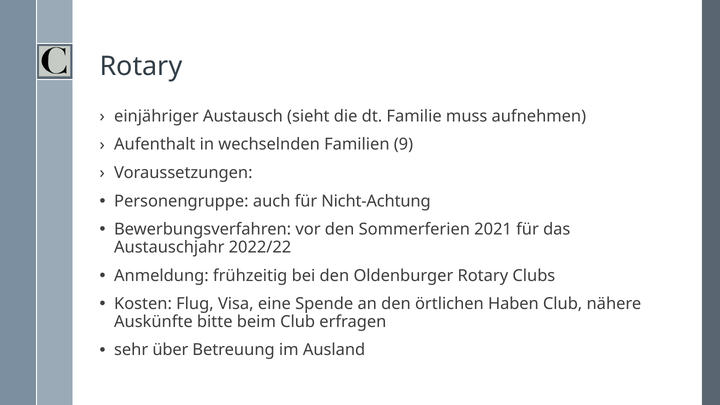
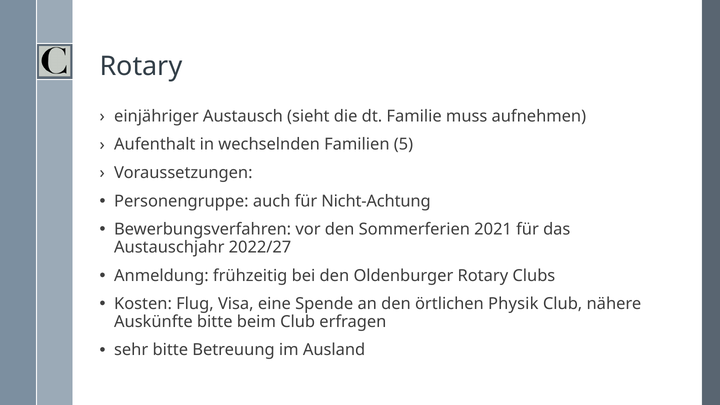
9: 9 -> 5 (403, 145)
2022/22: 2022/22 -> 2022/27 (260, 247)
Haben: Haben -> Physik (513, 304)
sehr über: über -> bitte (170, 350)
